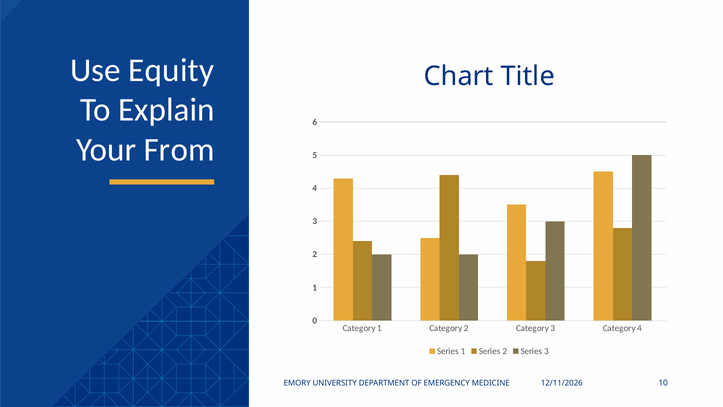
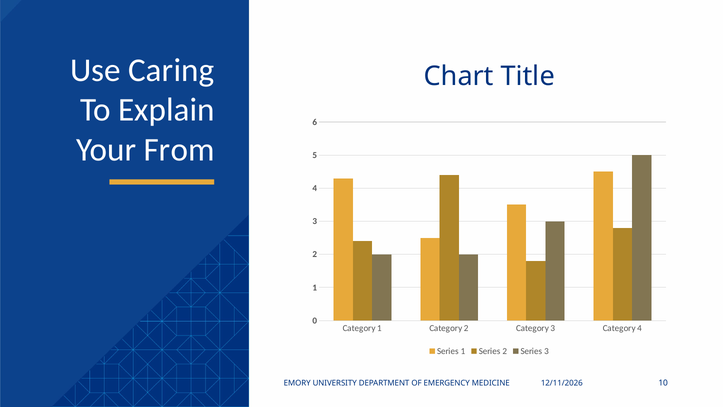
Equity: Equity -> Caring (171, 70)
